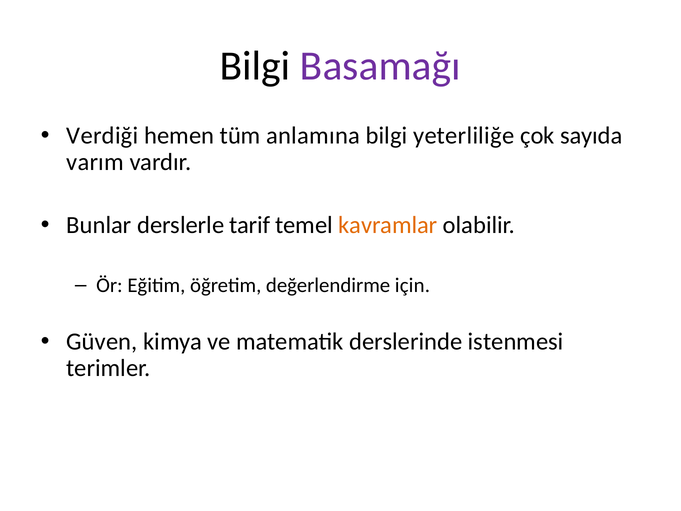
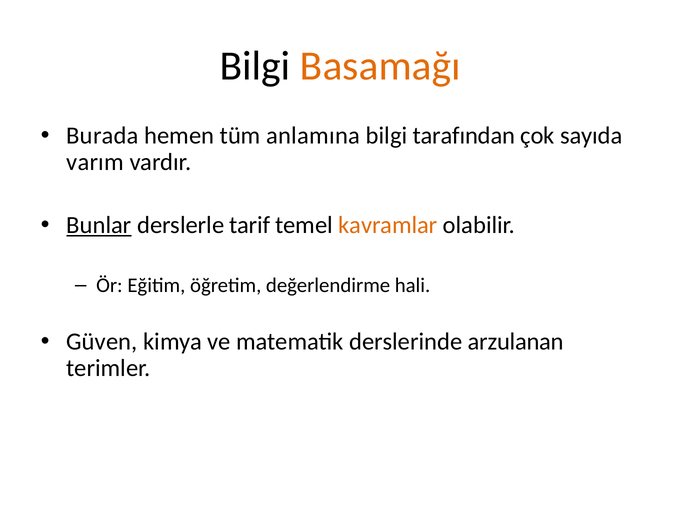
Basamağı colour: purple -> orange (380, 66)
Verdiği: Verdiği -> Burada (102, 136)
yeterliliğe: yeterliliğe -> tarafından (464, 136)
Bunlar underline: none -> present (99, 225)
için: için -> hali (413, 285)
istenmesi: istenmesi -> arzulanan (516, 341)
